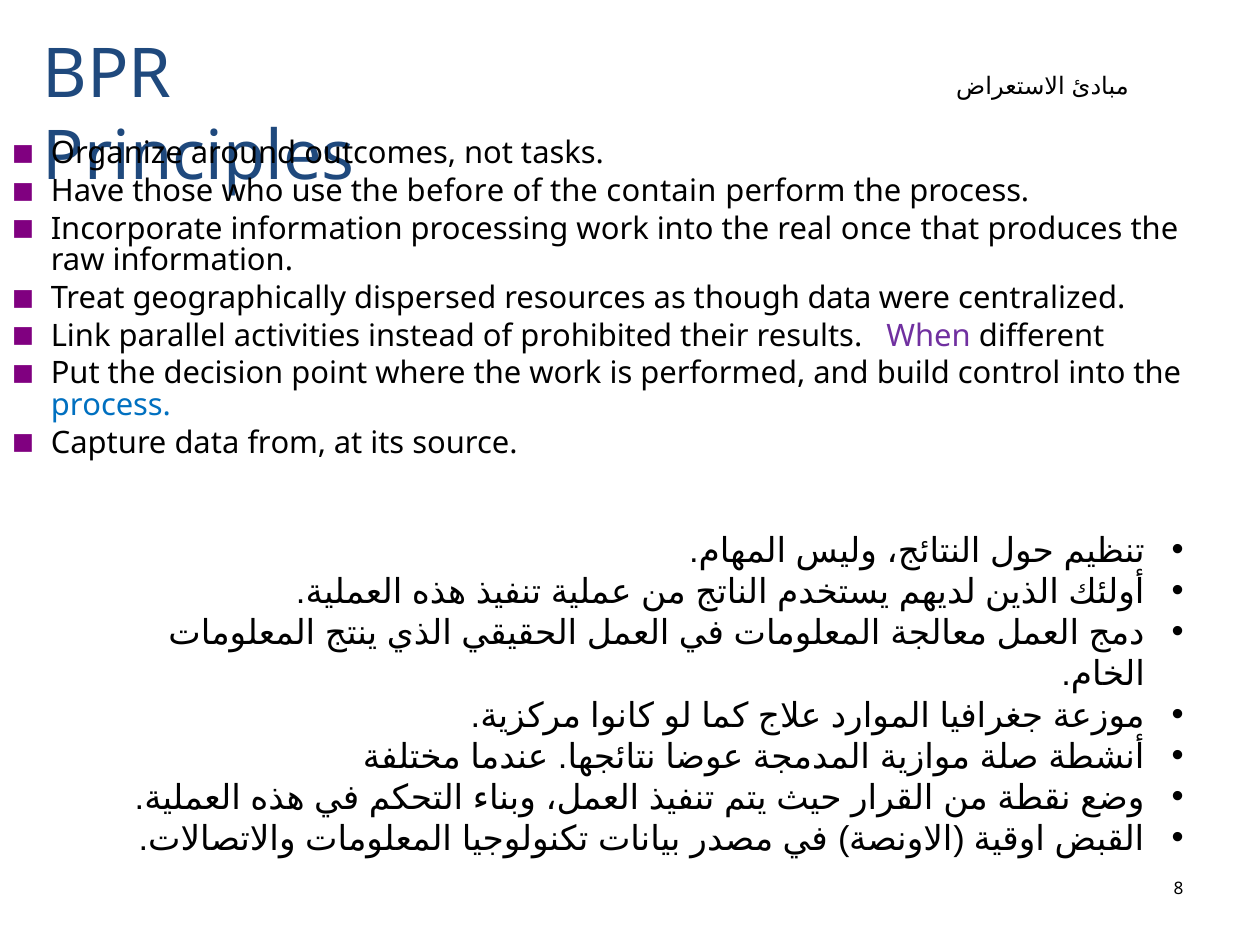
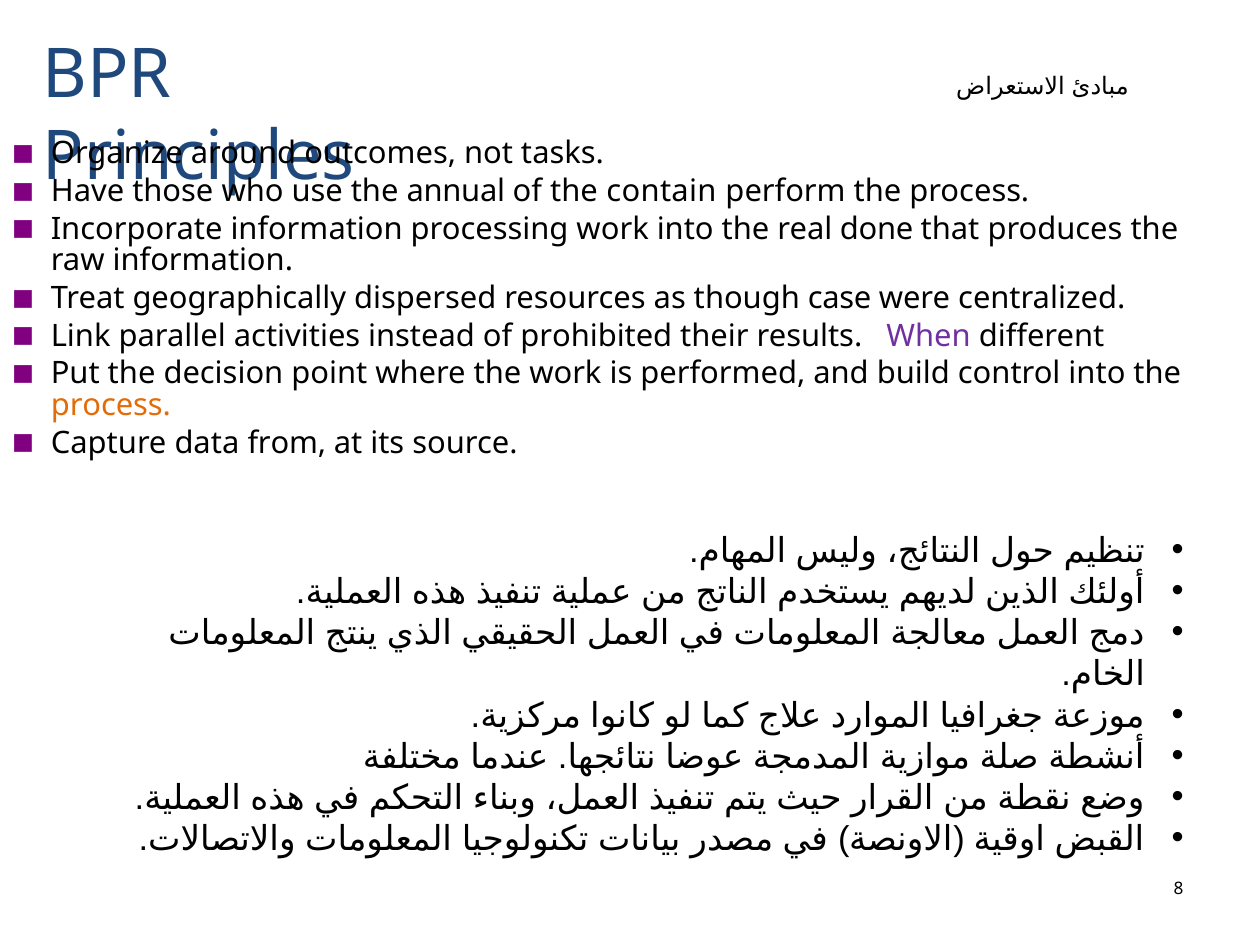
before: before -> annual (456, 191)
once: once -> done (877, 229)
though data: data -> case (840, 298)
process colour: blue -> orange (111, 406)
